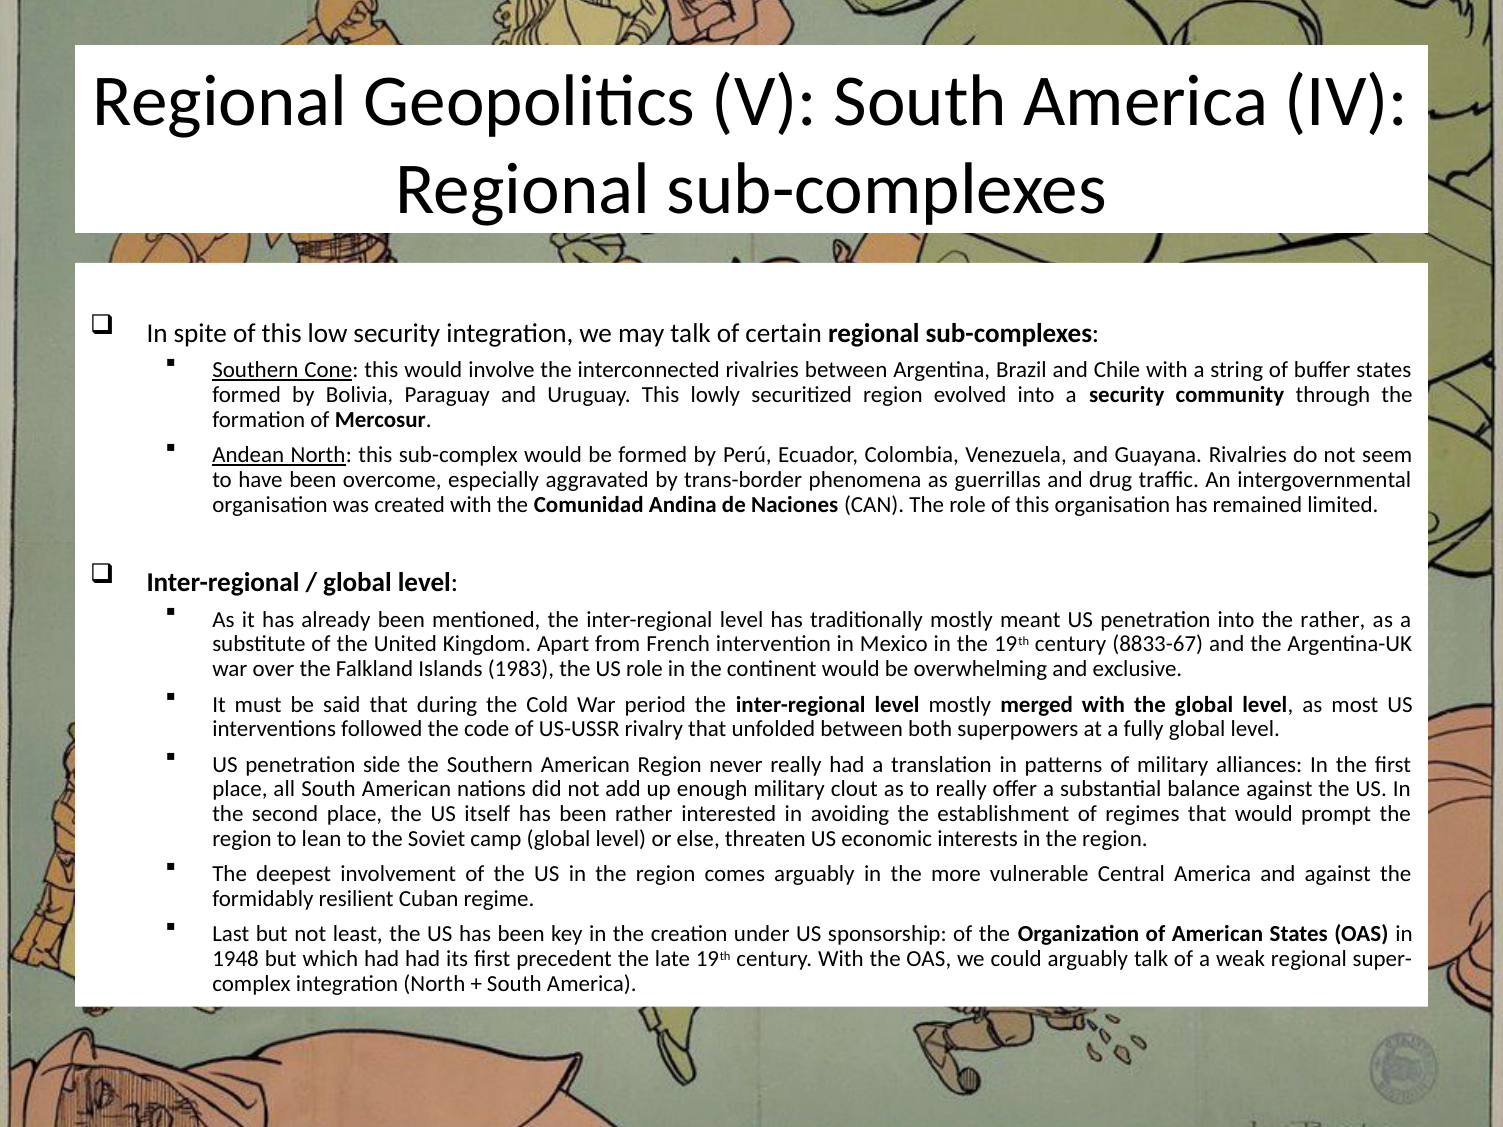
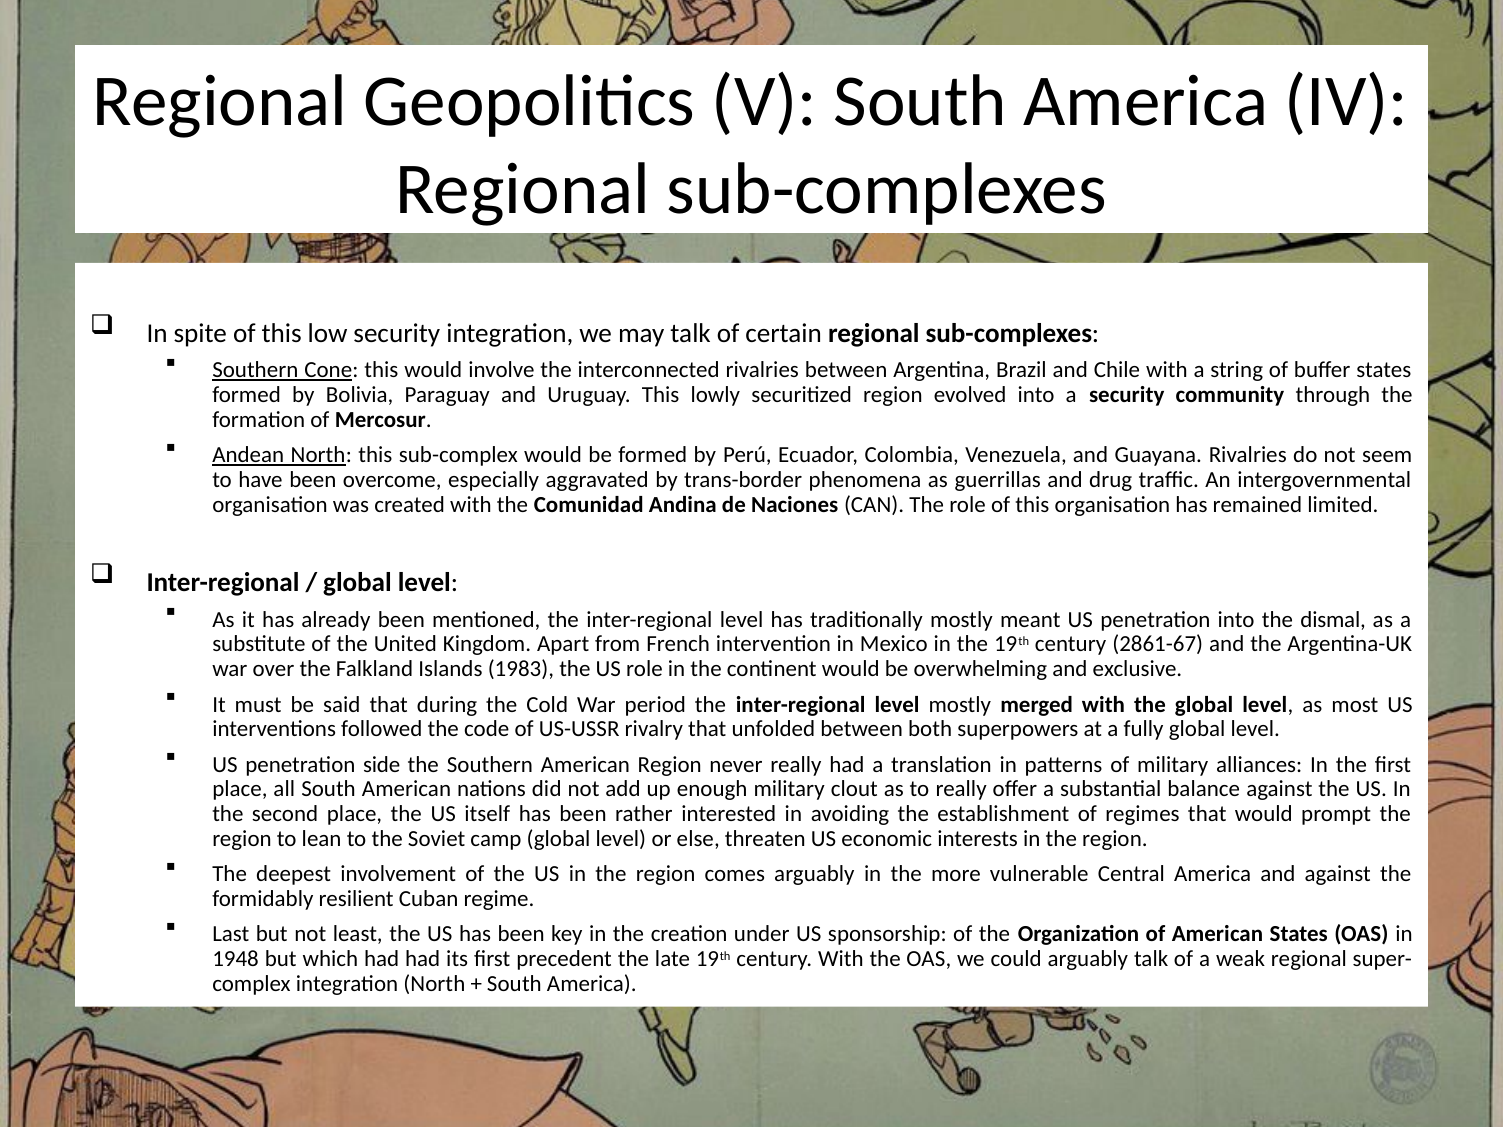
the rather: rather -> dismal (1333, 620)
8833-67: 8833-67 -> 2861-67 (1158, 645)
